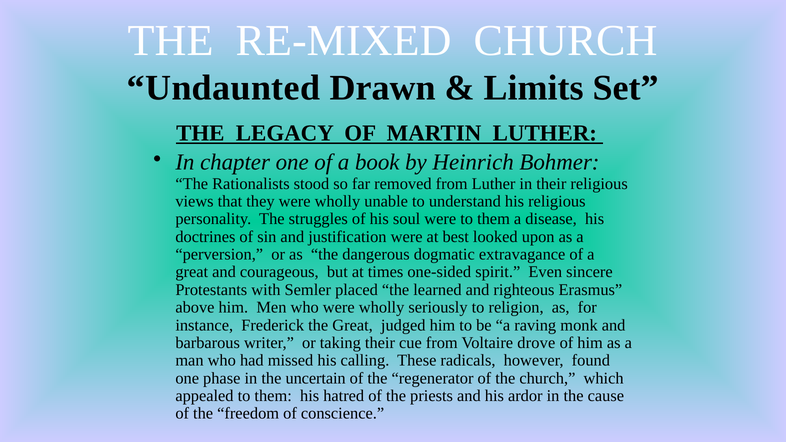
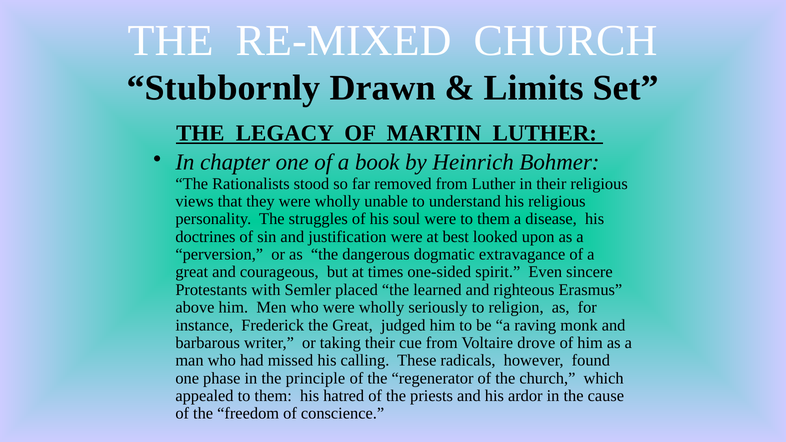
Undaunted: Undaunted -> Stubbornly (224, 88)
uncertain: uncertain -> principle (315, 378)
